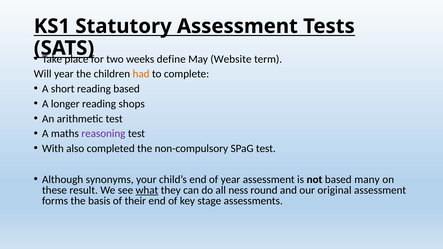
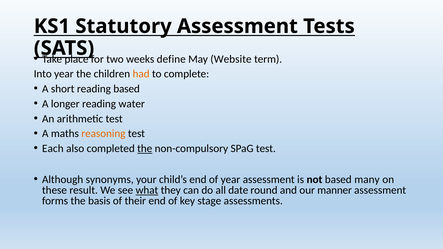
Will: Will -> Into (43, 74)
shops: shops -> water (132, 104)
reasoning colour: purple -> orange (103, 134)
With: With -> Each (53, 149)
the underline: none -> present (145, 149)
ness: ness -> date (238, 190)
original: original -> manner (335, 190)
